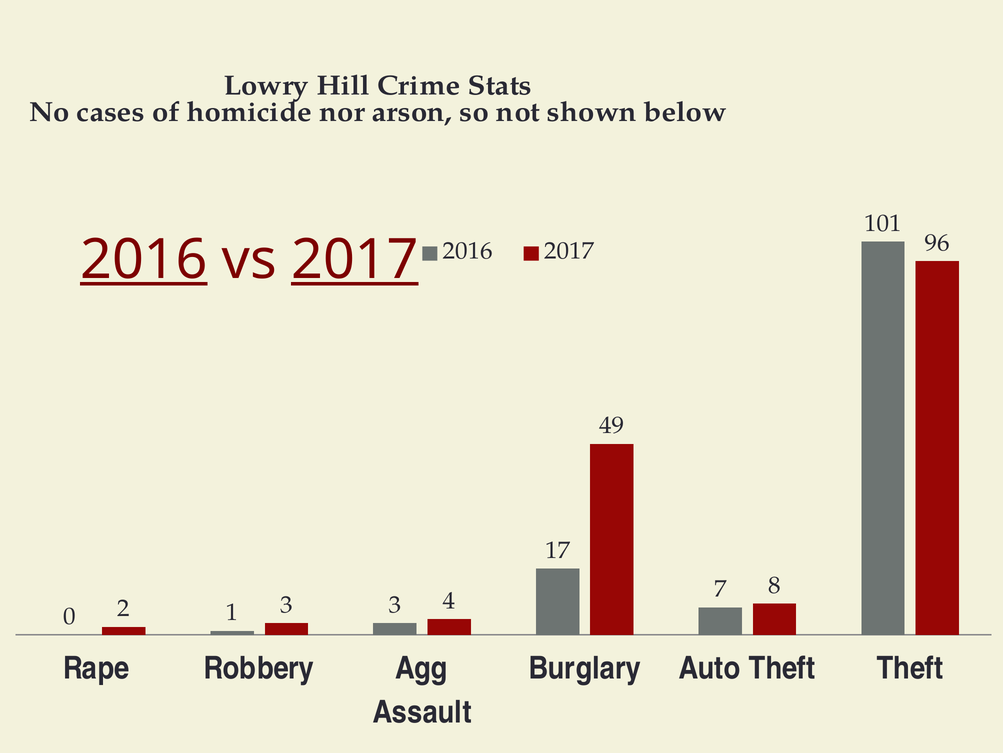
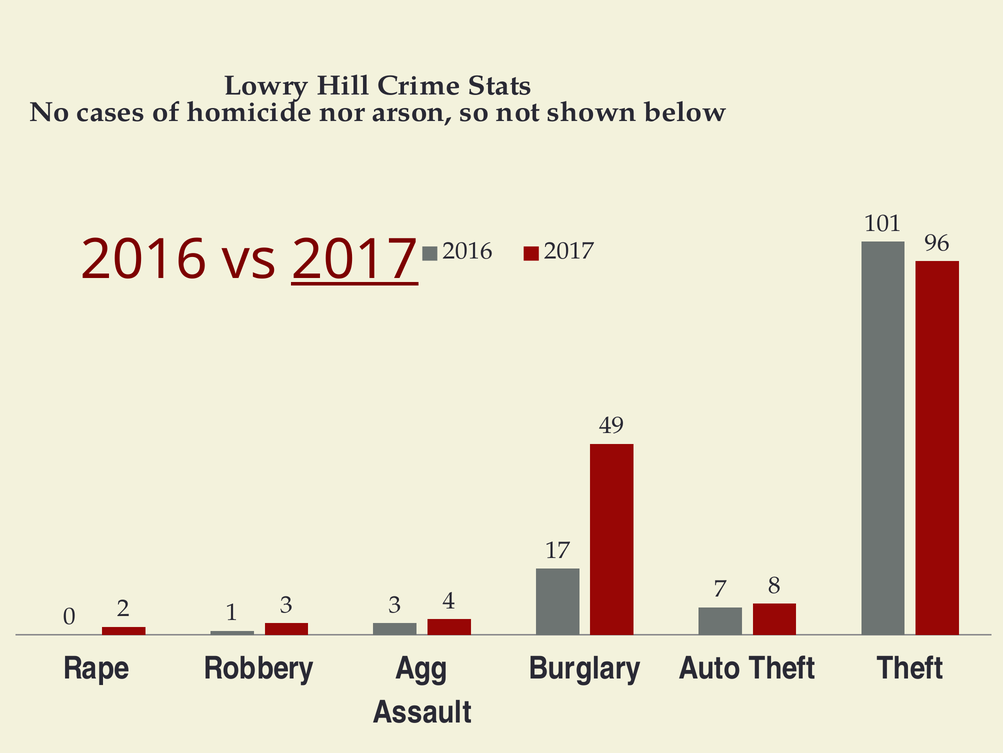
2016 underline: present -> none (144, 260)
